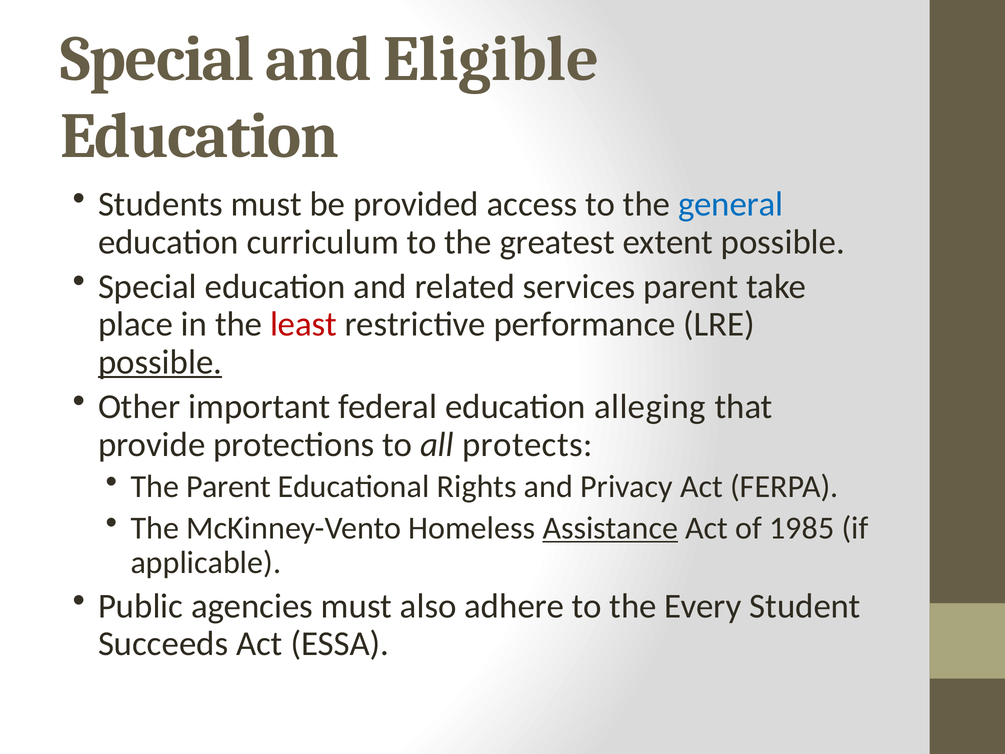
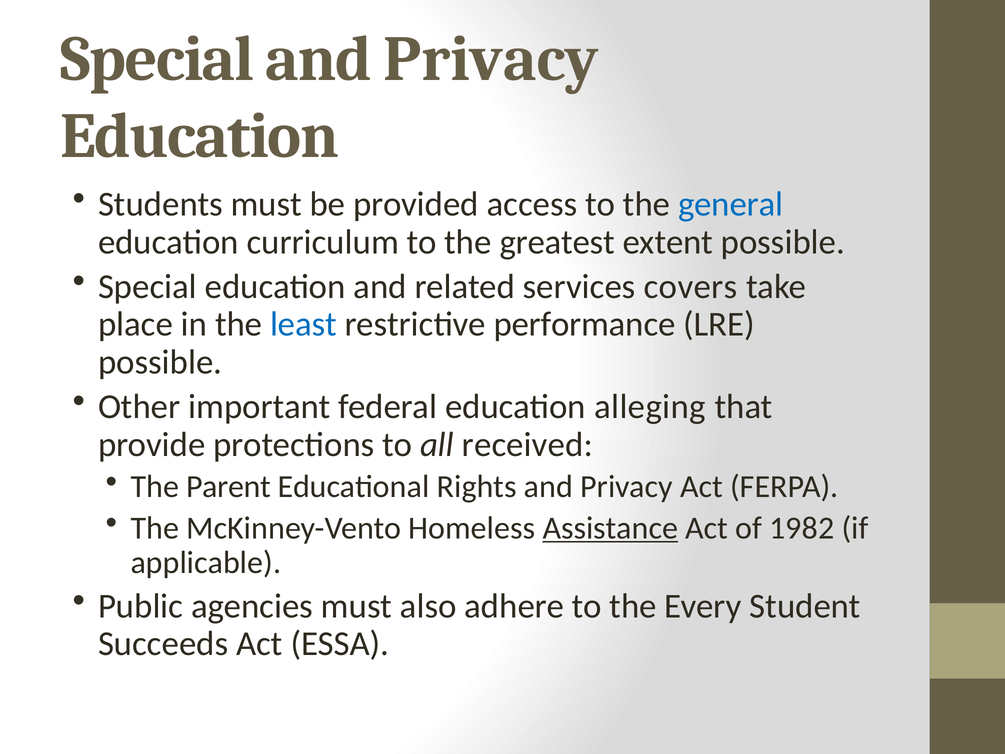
Special and Eligible: Eligible -> Privacy (491, 59)
services parent: parent -> covers (691, 287)
least colour: red -> blue (304, 324)
possible underline: present -> none (160, 362)
protects: protects -> received (527, 444)
1985: 1985 -> 1982 (802, 528)
